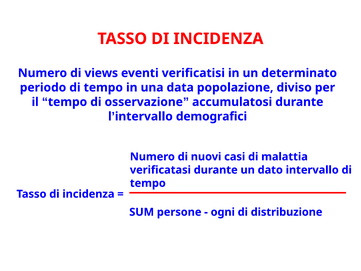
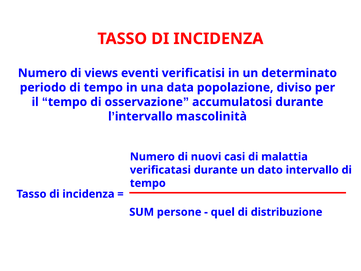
demografici: demografici -> mascolinità (211, 116)
ogni: ogni -> quel (223, 212)
